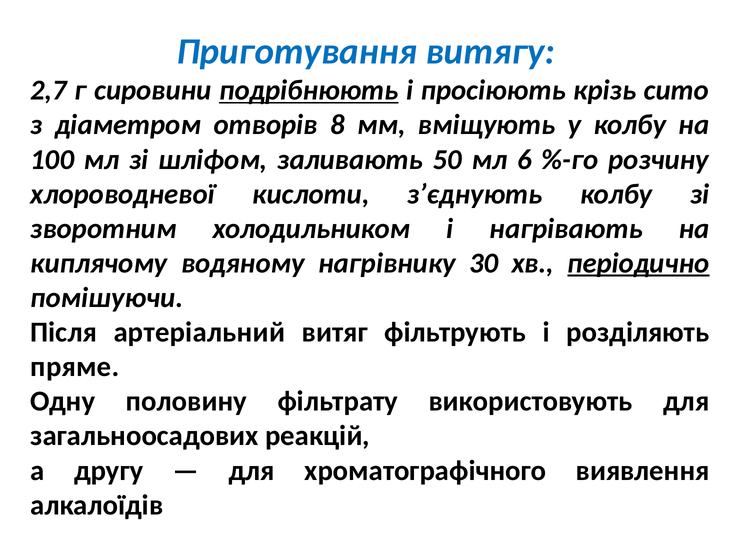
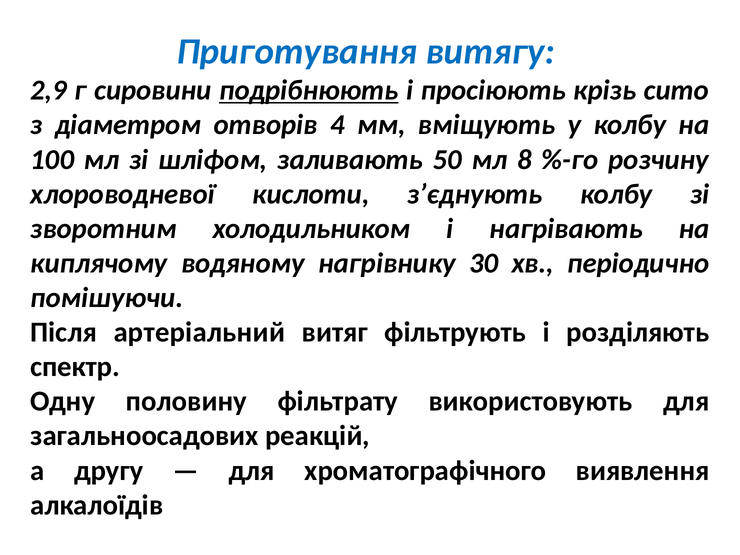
2,7: 2,7 -> 2,9 (49, 90)
8: 8 -> 4 (337, 125)
6: 6 -> 8 (524, 160)
періодично underline: present -> none (638, 263)
пряме: пряме -> спектр (75, 367)
